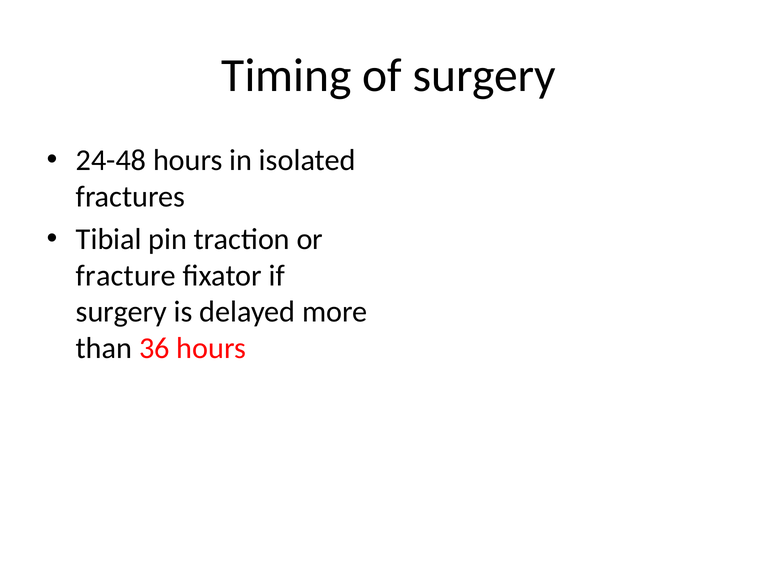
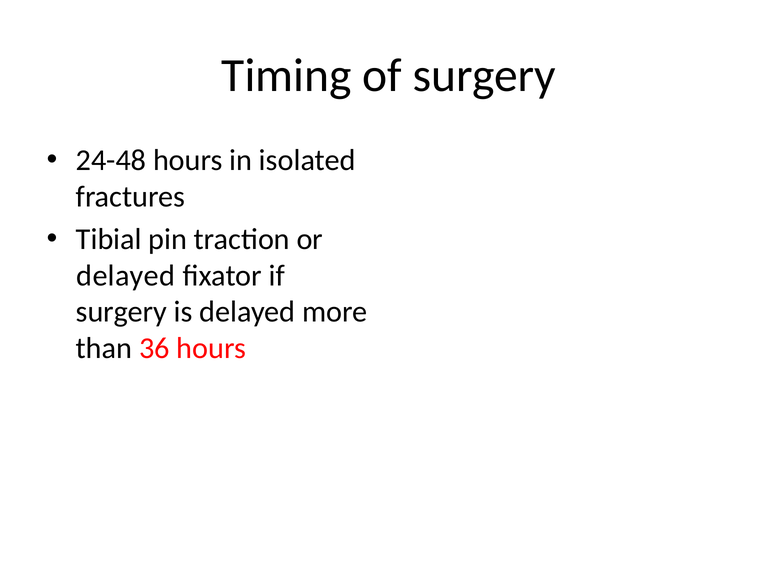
fracture: fracture -> delayed (126, 275)
